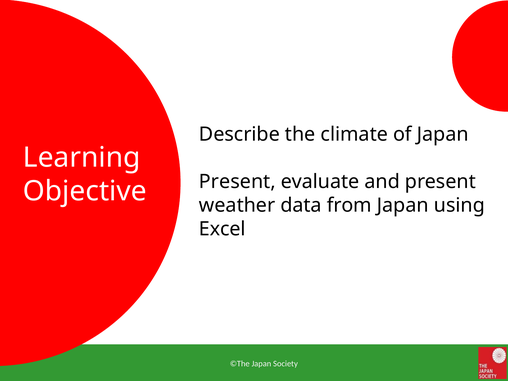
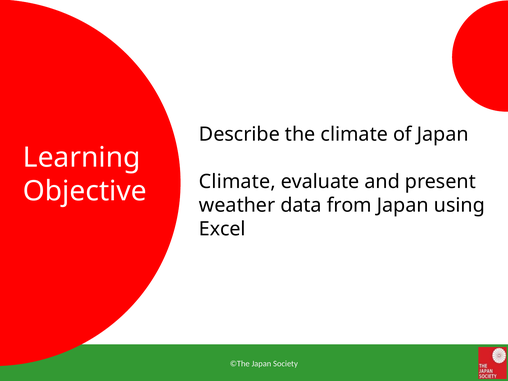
Present: Present -> Climate (237, 182)
